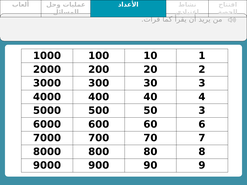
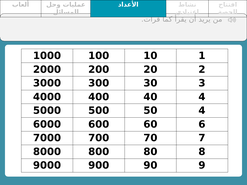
50 3: 3 -> 4 (202, 111)
